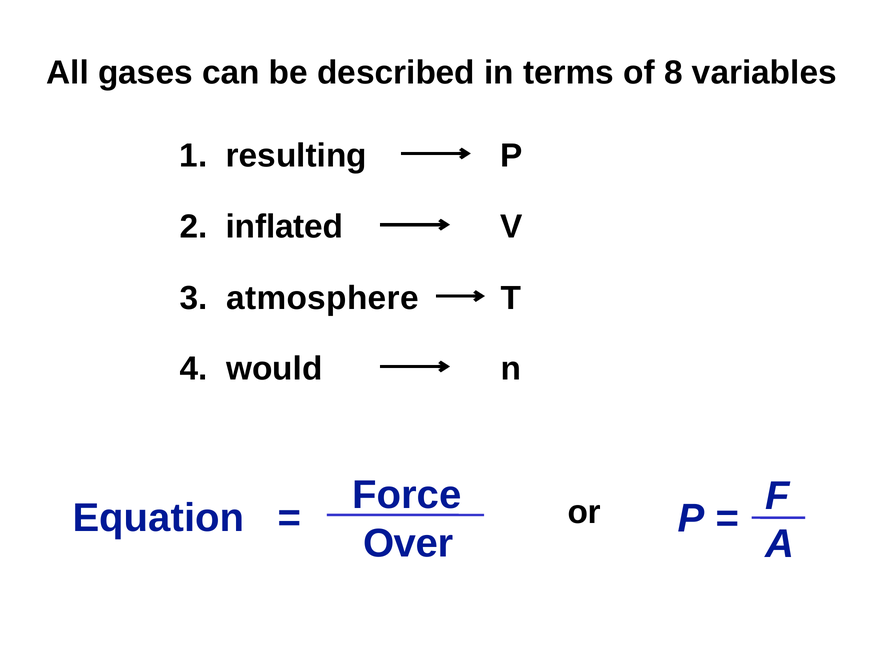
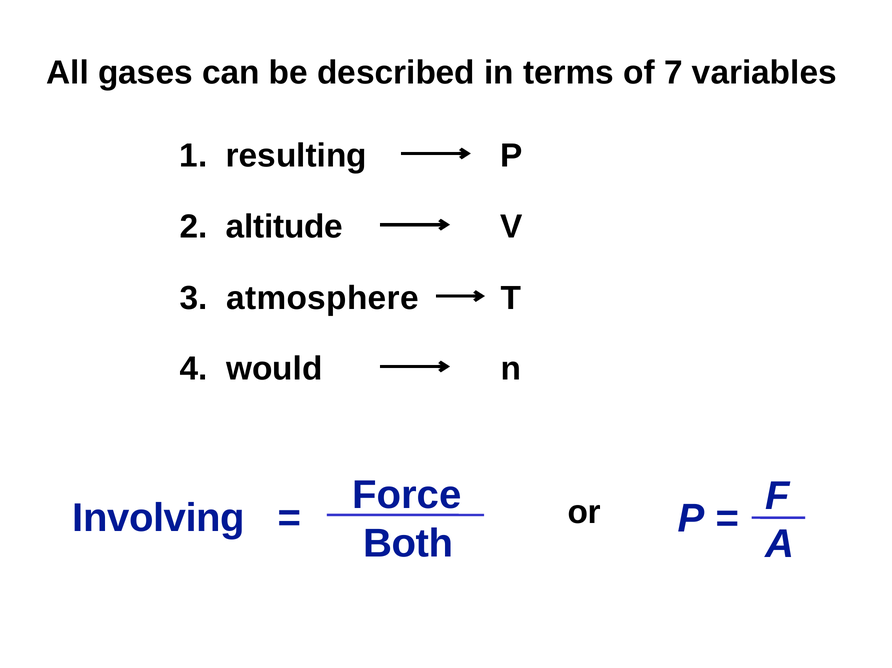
8: 8 -> 7 (673, 73)
inflated: inflated -> altitude (285, 227)
Equation: Equation -> Involving (159, 518)
Over: Over -> Both (408, 544)
